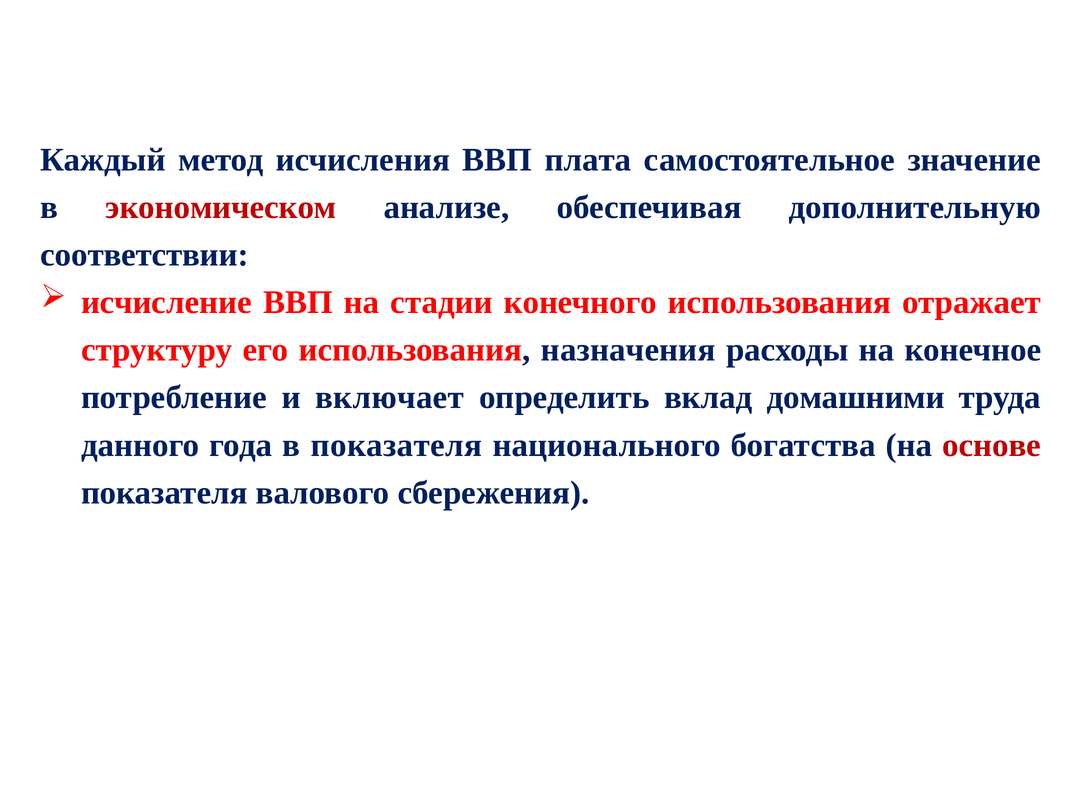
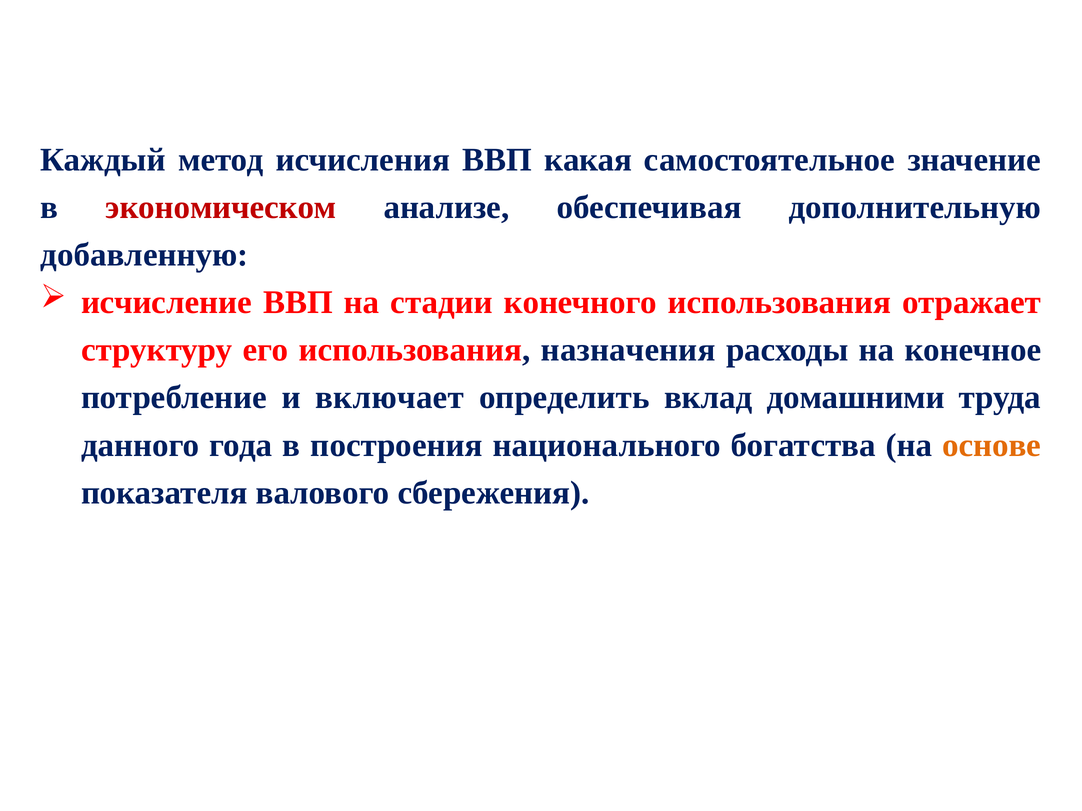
плата: плата -> какая (588, 160)
соответствии: соответствии -> добавленную (144, 255)
в показателя: показателя -> построения (397, 445)
основе colour: red -> orange (992, 445)
